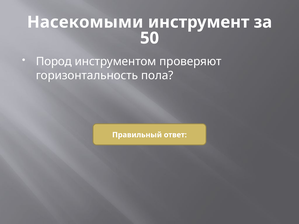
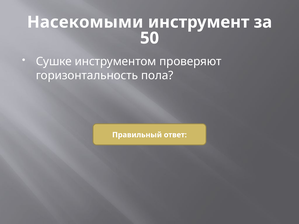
Пород: Пород -> Сушке (54, 62)
